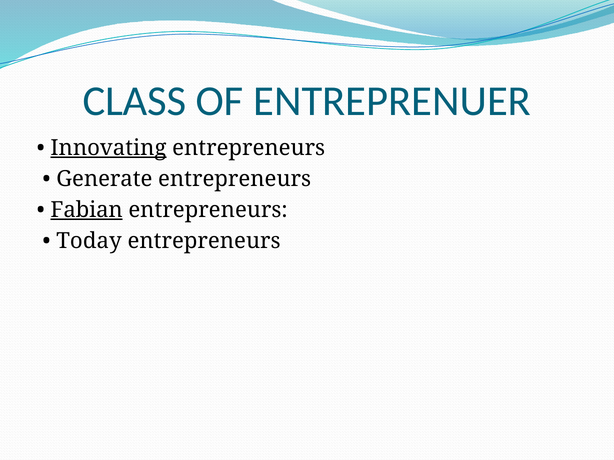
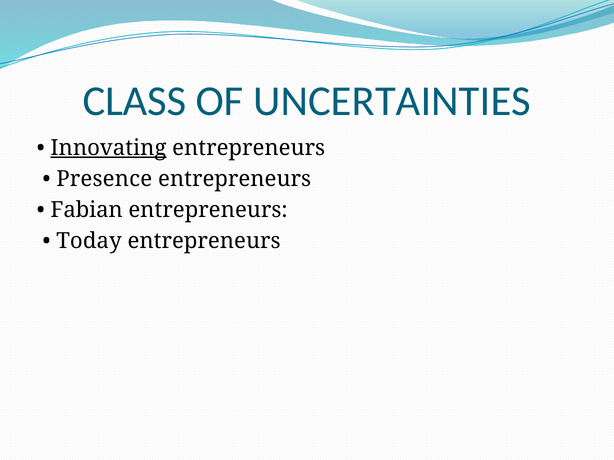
ENTREPRENUER: ENTREPRENUER -> UNCERTAINTIES (392, 101)
Generate: Generate -> Presence (104, 179)
Fabian underline: present -> none (87, 210)
